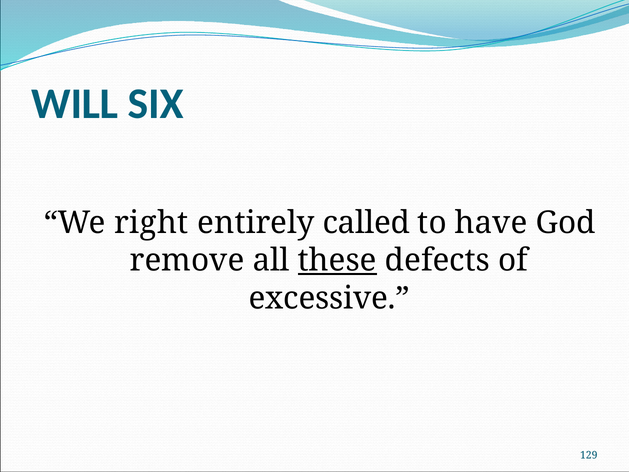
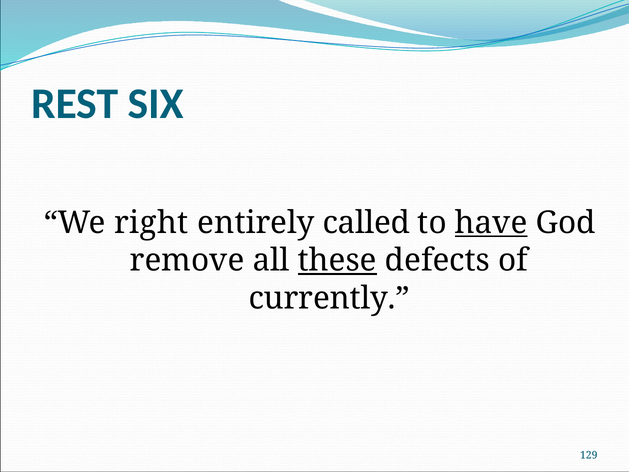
WILL: WILL -> REST (75, 104)
have underline: none -> present (491, 223)
excessive: excessive -> currently (329, 298)
